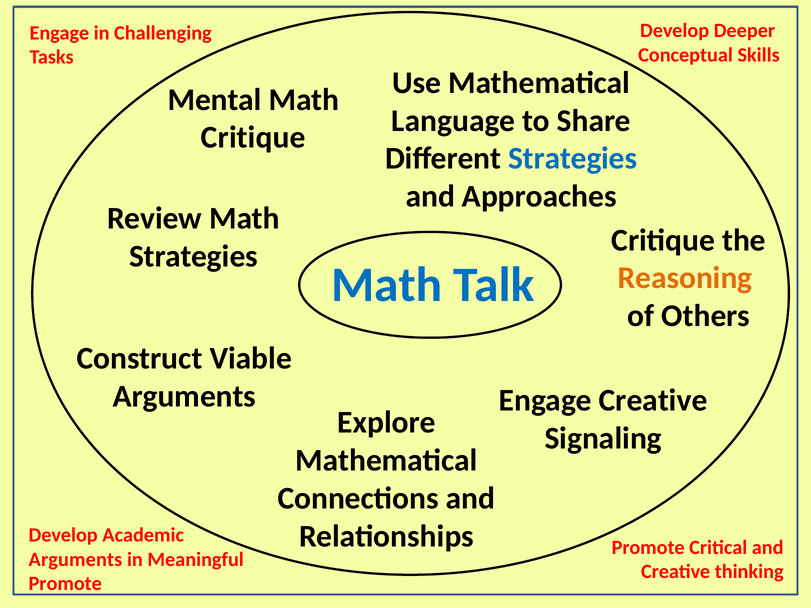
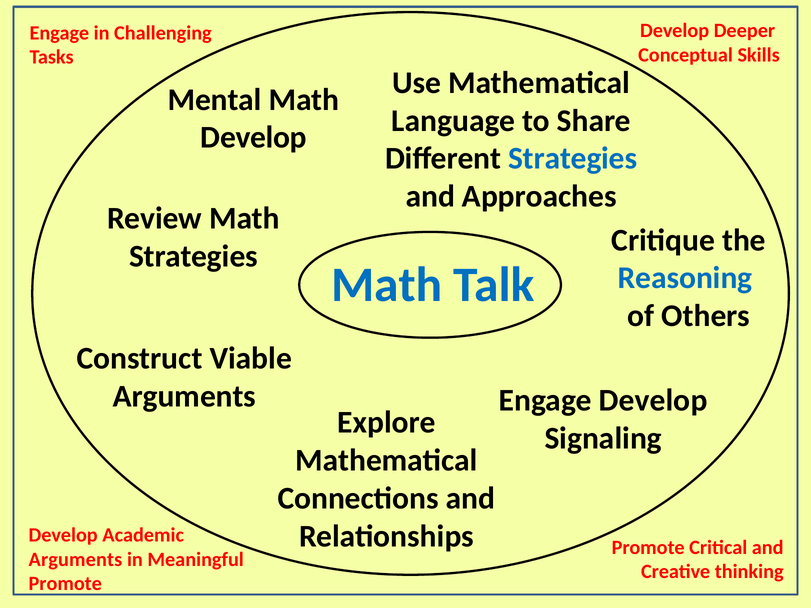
Critique: Critique -> Develop (254, 138)
Reasoning colour: orange -> blue (685, 278)
Engage Creative: Creative -> Develop (653, 401)
